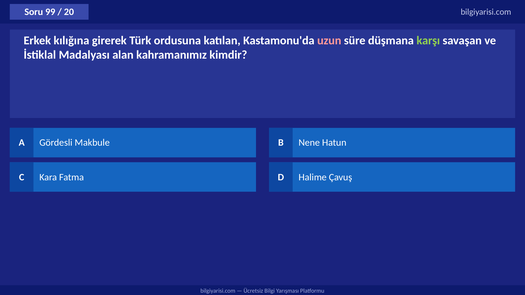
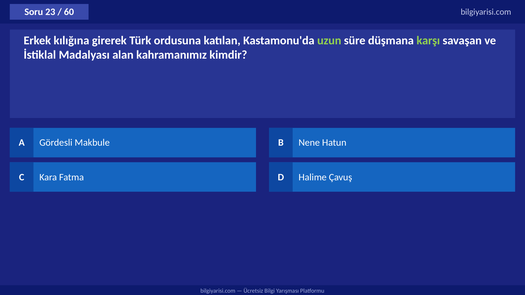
99: 99 -> 23 (50, 12)
20: 20 -> 60 (69, 12)
uzun colour: pink -> light green (329, 40)
